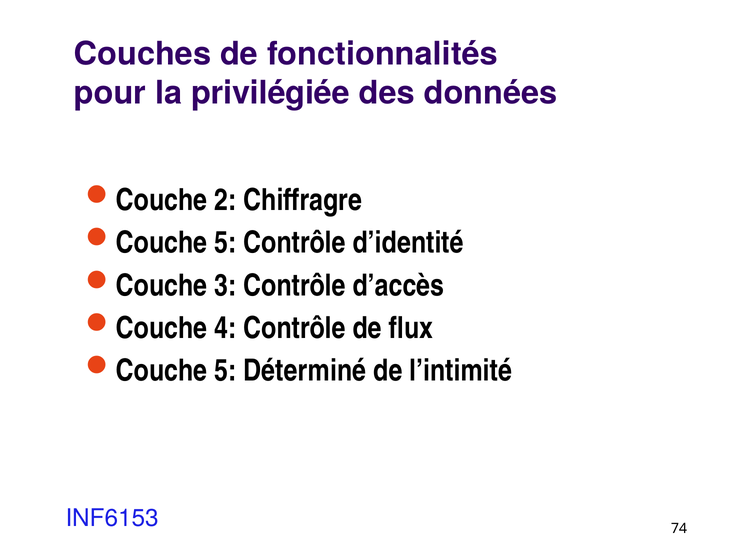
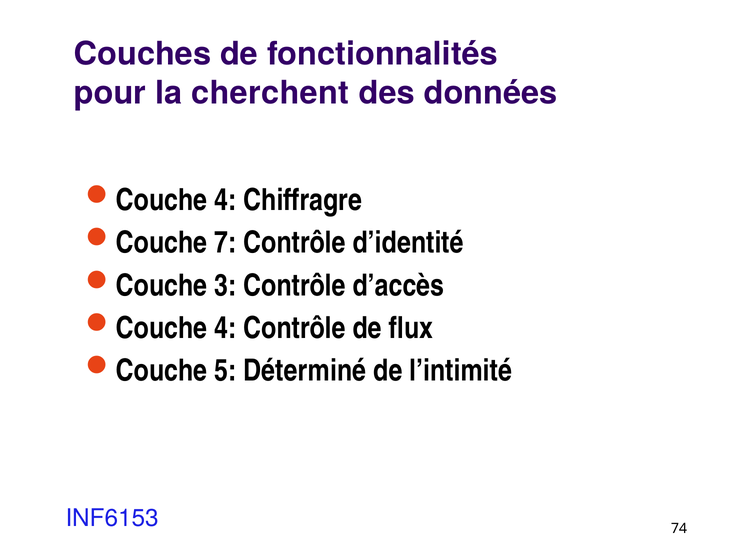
privilégiée: privilégiée -> cherchent (270, 93)
2: 2 -> 4 (225, 200)
5: 5 -> 7 (225, 243)
